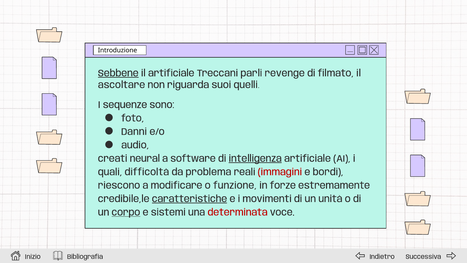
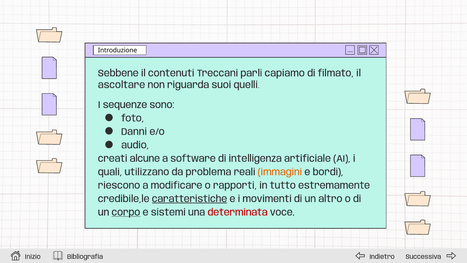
Sebbene underline: present -> none (118, 73)
il artificiale: artificiale -> contenuti (171, 73)
revenge: revenge -> capiamo (285, 73)
neural: neural -> alcune (145, 158)
intelligenza underline: present -> none (255, 158)
difficoltà: difficoltà -> utilizzano (147, 172)
immagini colour: red -> orange (280, 172)
funzione: funzione -> rapporti (235, 185)
forze: forze -> tutto (283, 185)
unità: unità -> altro (330, 199)
